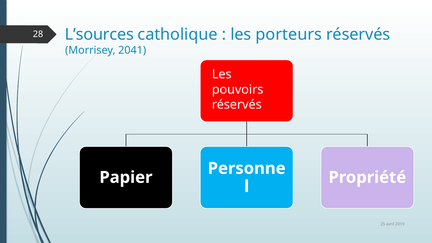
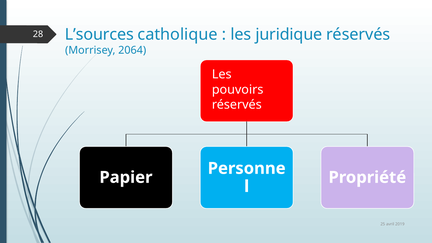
porteurs: porteurs -> juridique (289, 35)
2041: 2041 -> 2064 (132, 50)
